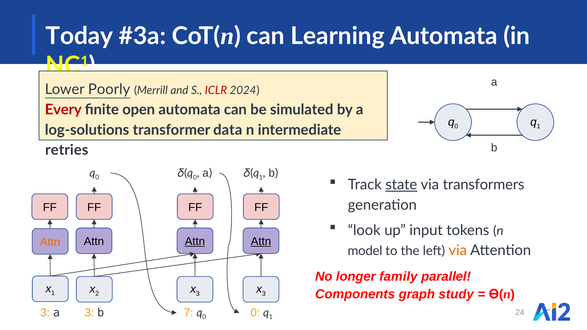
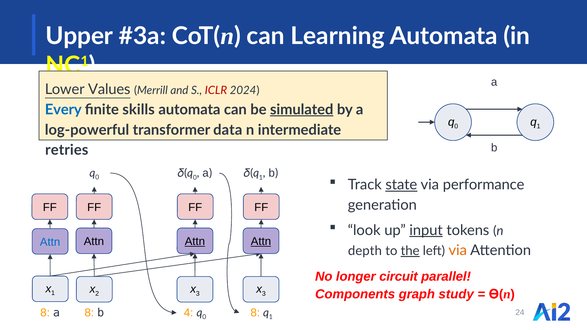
Today: Today -> Upper (79, 36)
Poorly: Poorly -> Values (109, 89)
Every colour: red -> blue (63, 110)
open: open -> skills (139, 110)
simulated underline: none -> present (302, 110)
log-solutions: log-solutions -> log-powerful (87, 130)
transformers: transformers -> performance (484, 185)
input underline: none -> present (426, 230)
Attn colour: orange -> blue (50, 242)
model: model -> depth (365, 251)
the underline: none -> present (410, 251)
family: family -> circuit (398, 277)
7: 7 -> 4 (189, 313)
0: 0 -> 8 (255, 313)
3: 3 -> 8 (45, 313)
a 3: 3 -> 8 (89, 313)
